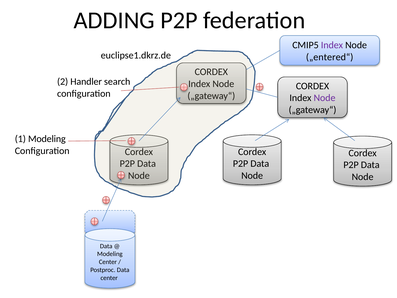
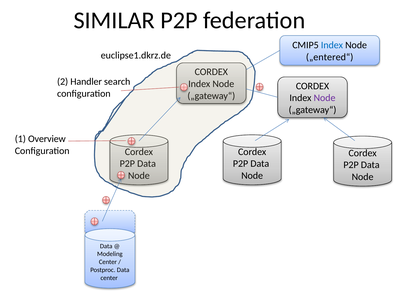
ADDING: ADDING -> SIMILAR (114, 20)
Index colour: purple -> blue (332, 45)
1 Modeling: Modeling -> Overview (47, 139)
